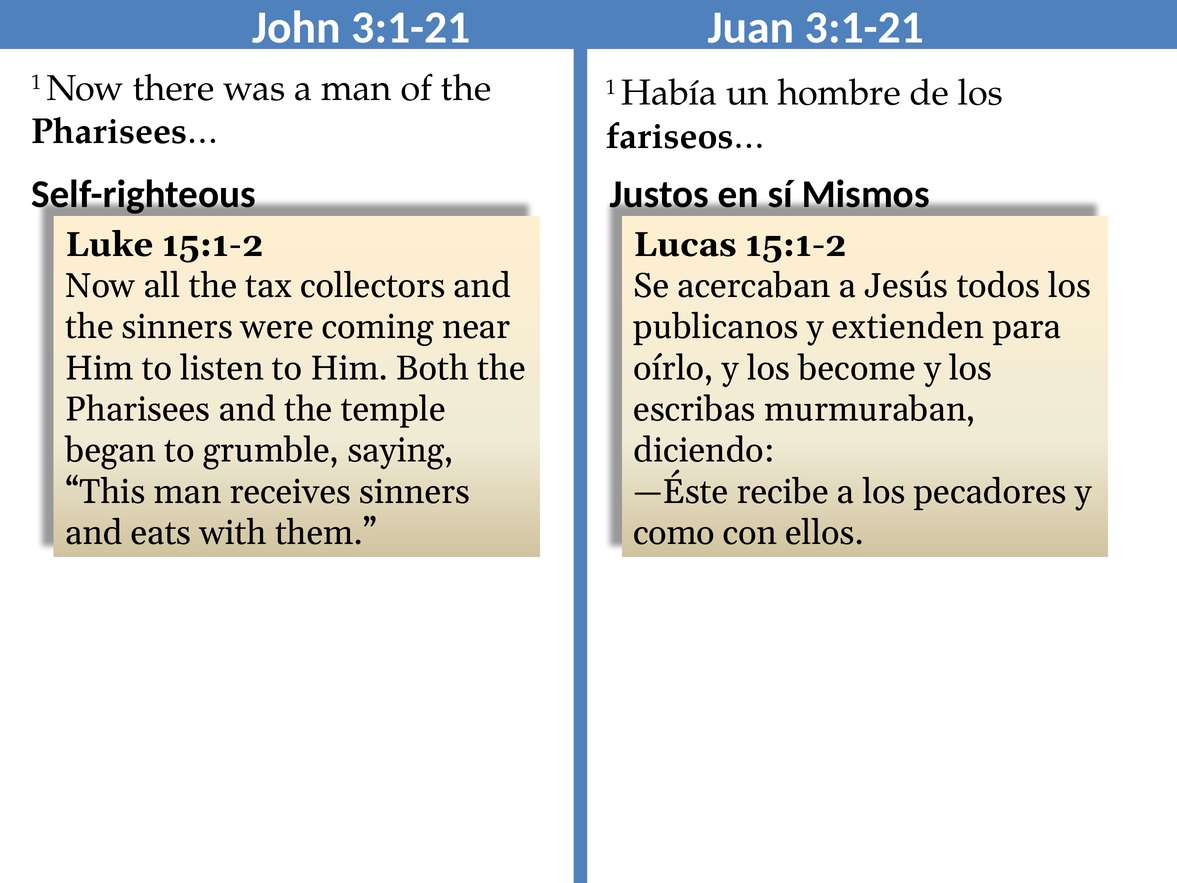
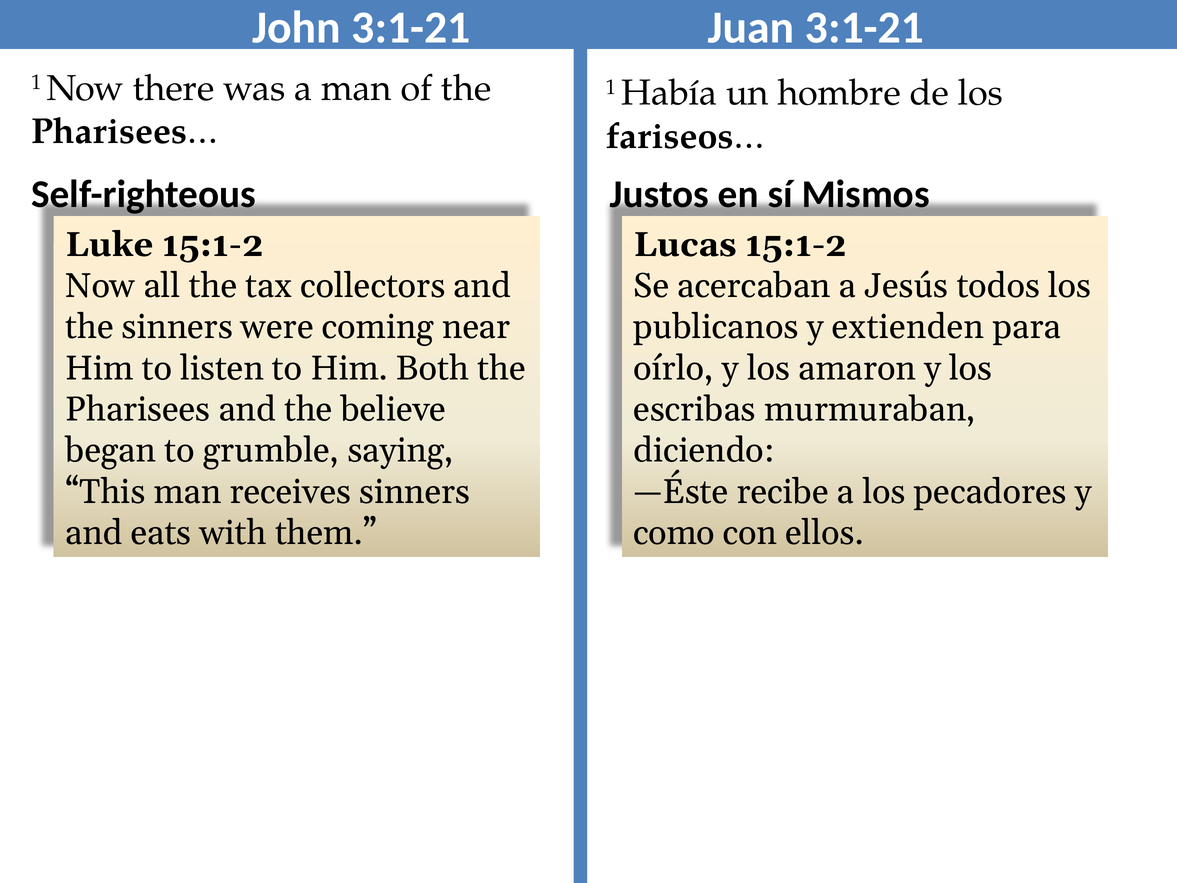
become: become -> amaron (857, 368)
temple: temple -> believe (393, 409)
